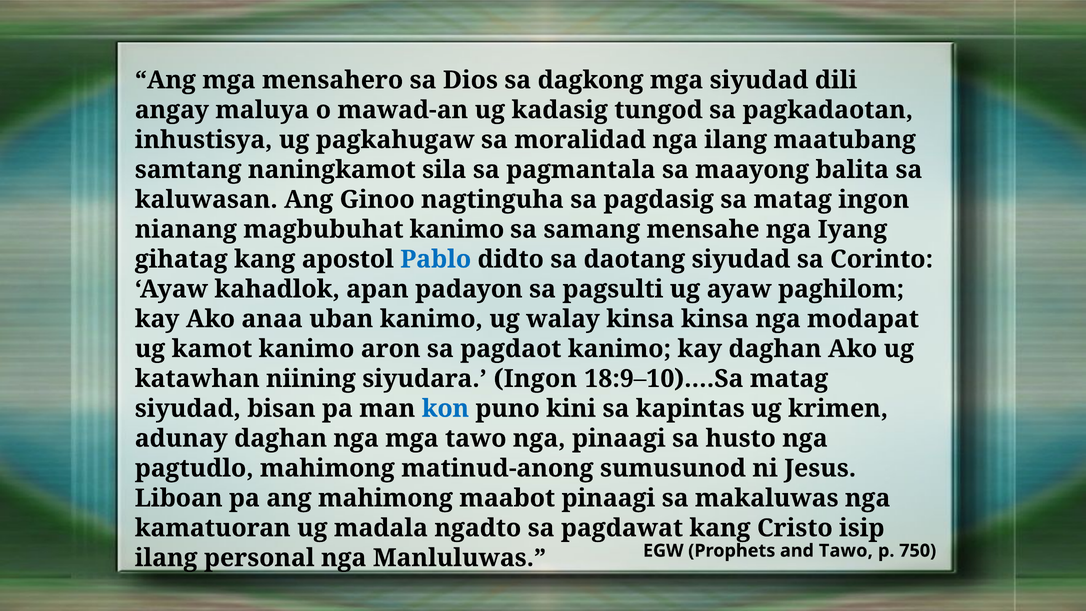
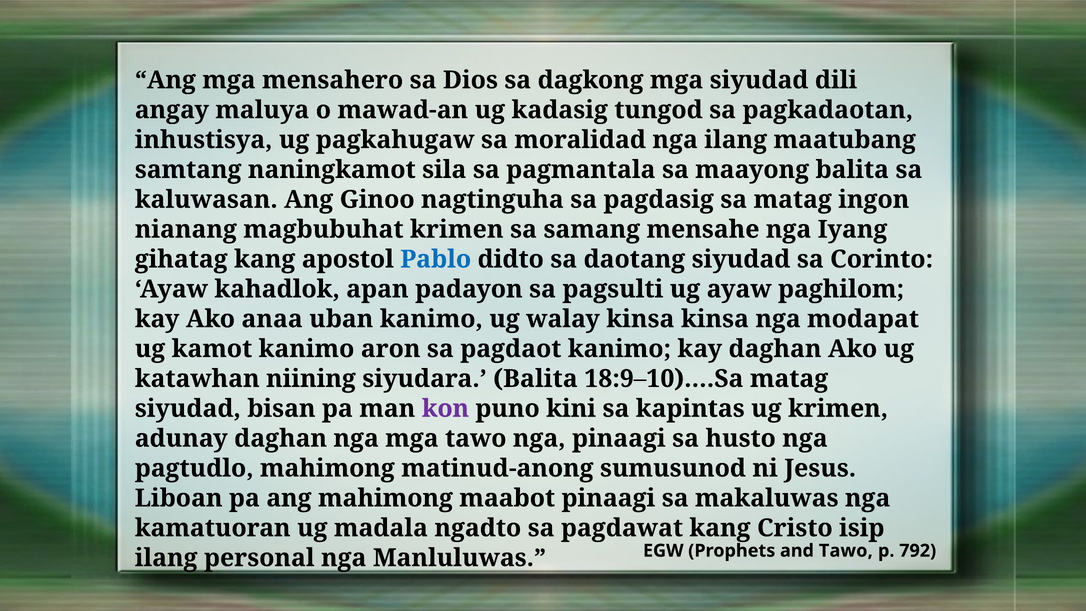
magbubuhat kanimo: kanimo -> krimen (457, 229)
siyudara Ingon: Ingon -> Balita (535, 379)
kon colour: blue -> purple (445, 409)
750: 750 -> 792 (918, 551)
